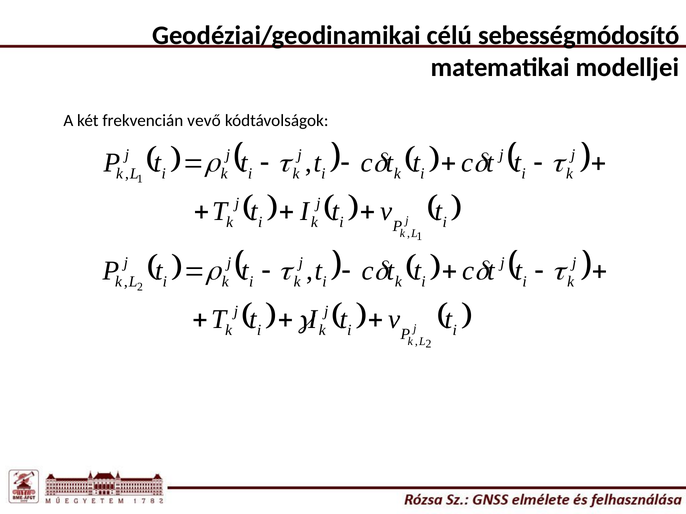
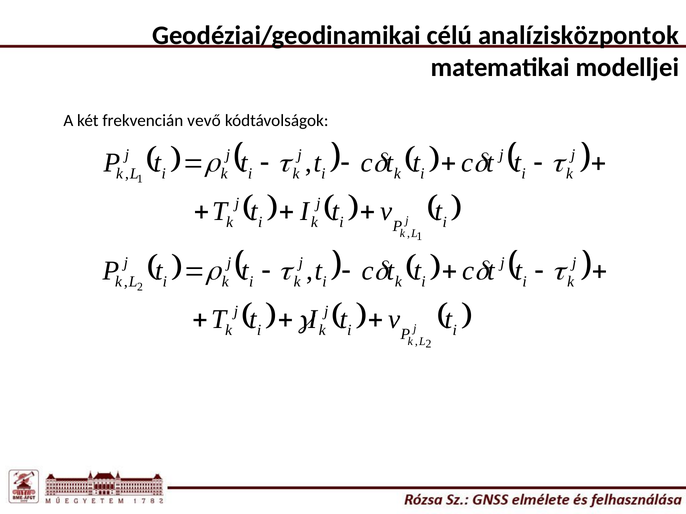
sebességmódosító: sebességmódosító -> analízisközpontok (579, 35)
